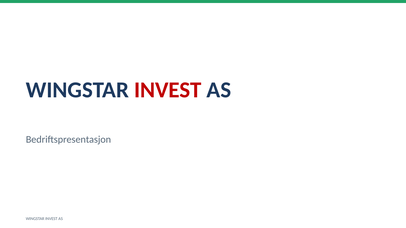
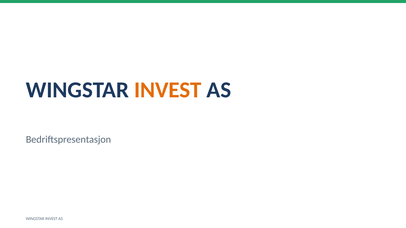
INVEST colour: red -> orange (168, 90)
